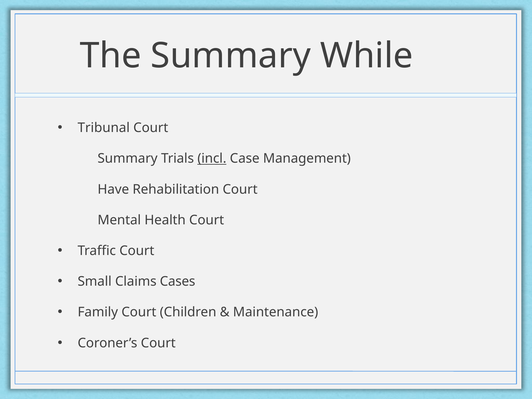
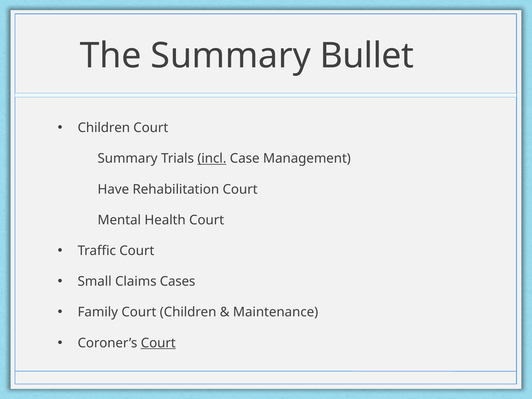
While: While -> Bullet (367, 56)
Tribunal: Tribunal -> Children (104, 128)
Court underline: none -> present (158, 343)
